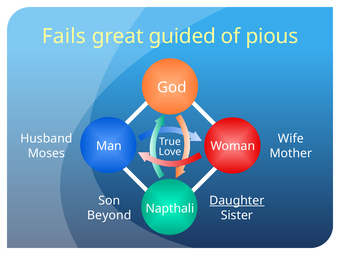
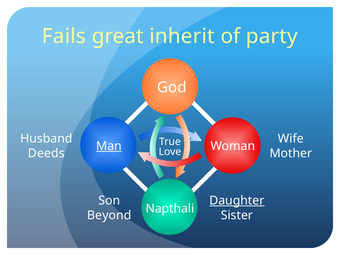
guided: guided -> inherit (182, 36)
pious: pious -> party (272, 36)
Man underline: none -> present (109, 146)
Moses: Moses -> Deeds (46, 153)
